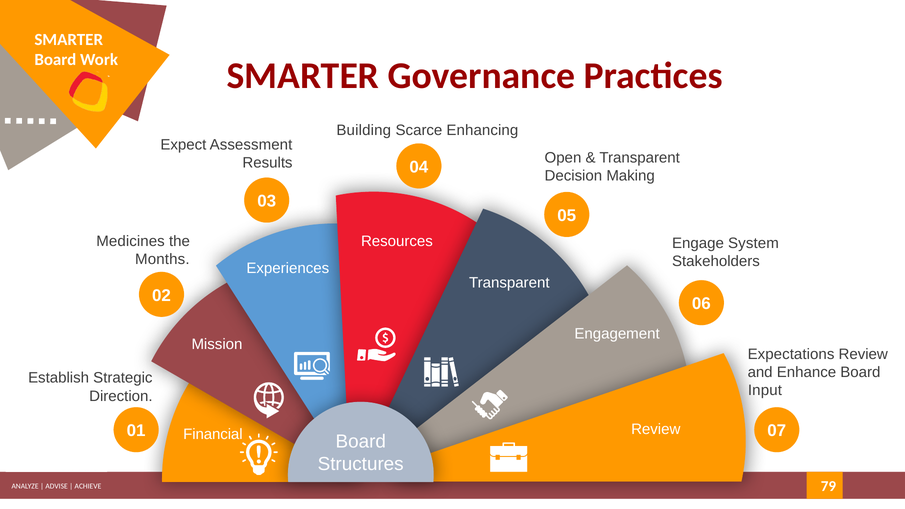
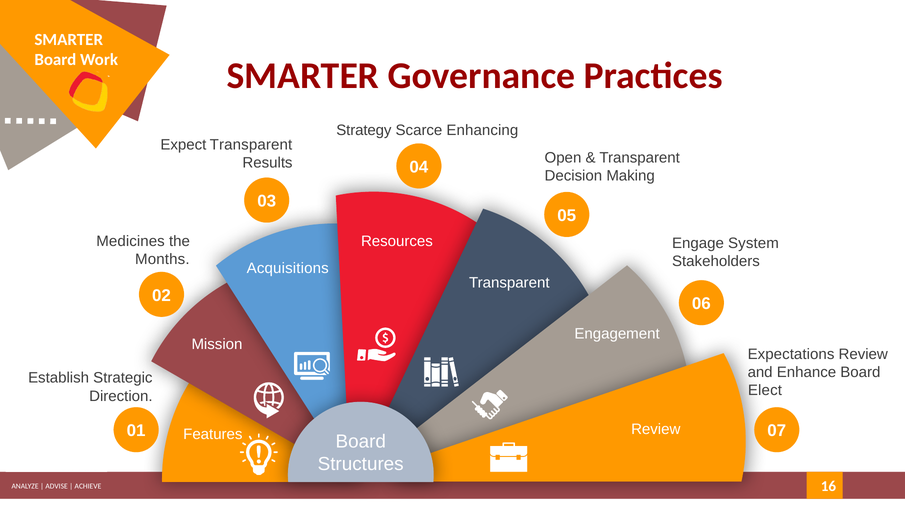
Building: Building -> Strategy (364, 130)
Expect Assessment: Assessment -> Transparent (251, 145)
Experiences: Experiences -> Acquisitions (288, 268)
Input: Input -> Elect (765, 390)
Financial: Financial -> Features (213, 434)
79: 79 -> 16 (828, 486)
